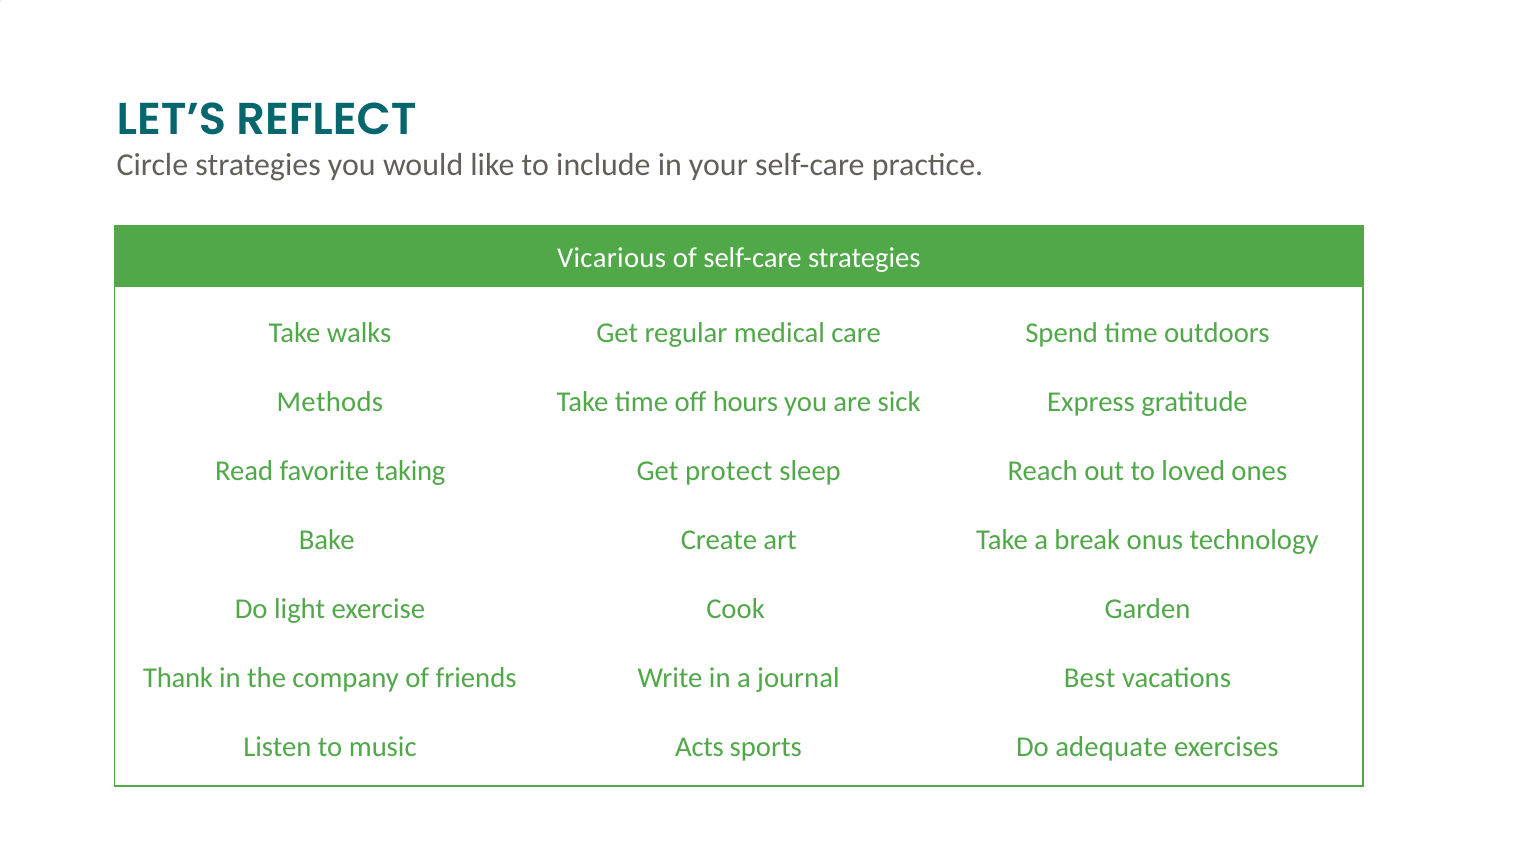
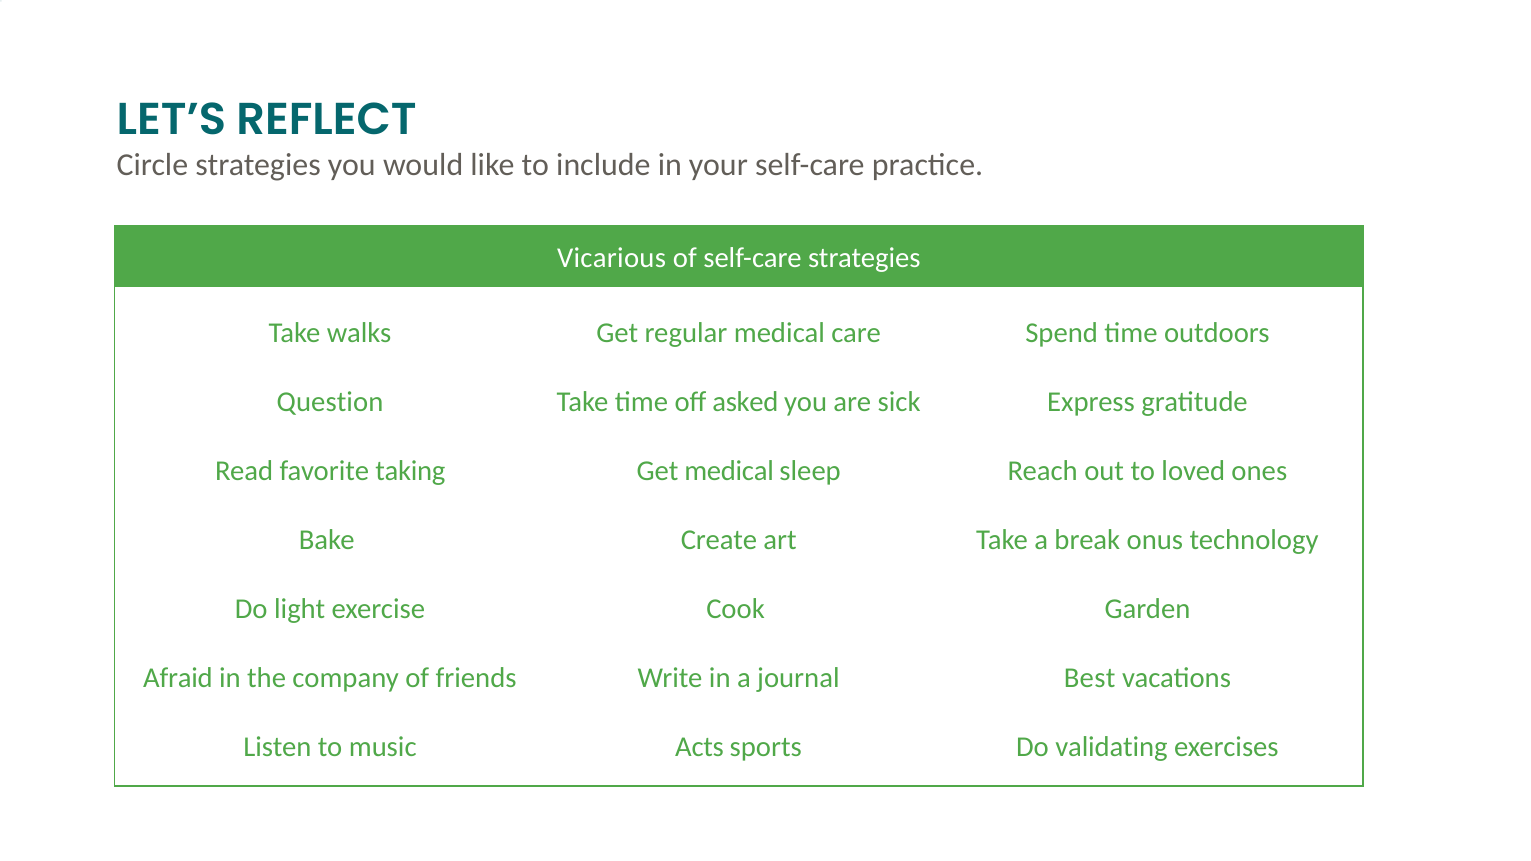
Methods: Methods -> Question (330, 402)
hours: hours -> asked (745, 402)
Get protect: protect -> medical (729, 471)
Thank: Thank -> Afraid (178, 678)
adequate: adequate -> validating (1111, 747)
